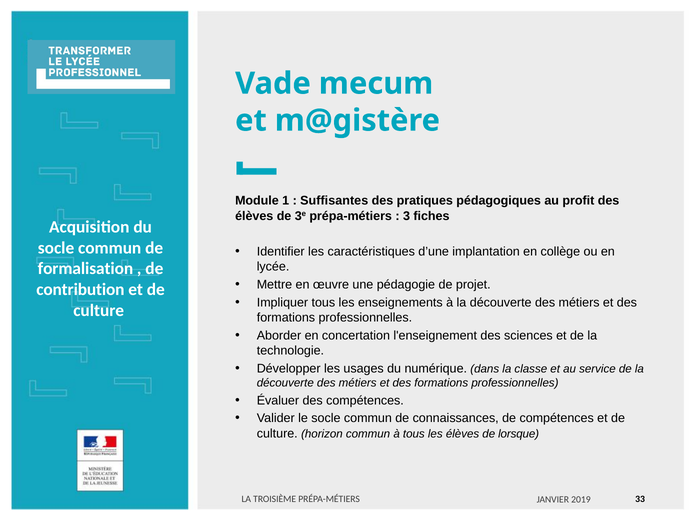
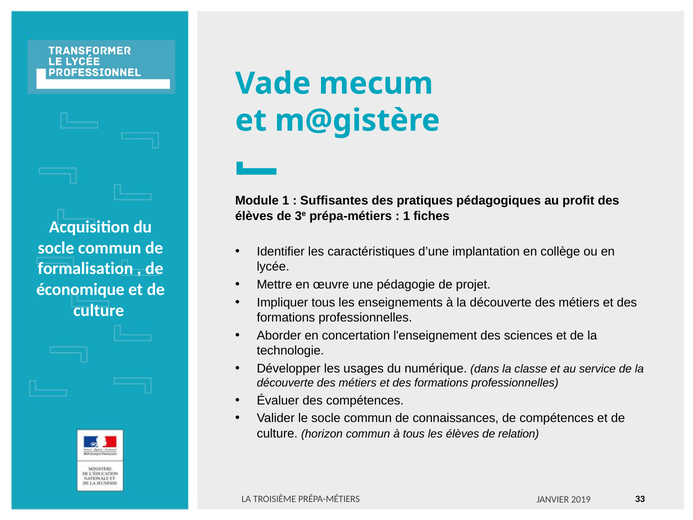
3: 3 -> 1 (406, 216)
contribution: contribution -> économique (80, 289)
lorsque: lorsque -> relation (519, 434)
